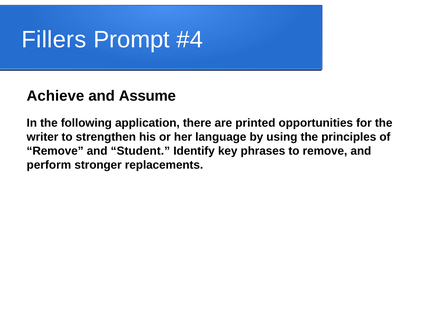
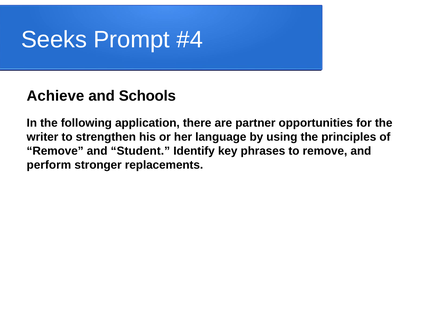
Fillers: Fillers -> Seeks (54, 40)
Assume: Assume -> Schools (147, 96)
printed: printed -> partner (255, 123)
